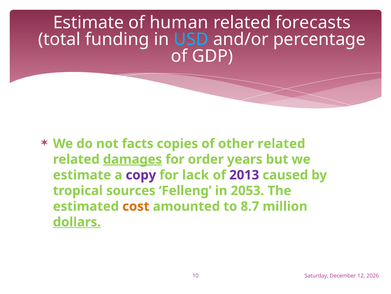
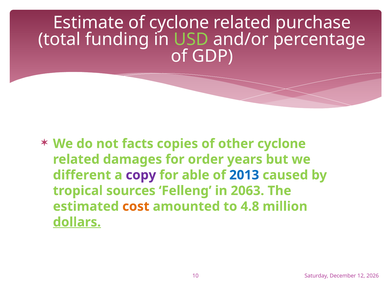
of human: human -> cyclone (179, 23)
forecasts: forecasts -> purchase (313, 23)
USD colour: light blue -> light green (191, 39)
other related: related -> cyclone (282, 143)
damages underline: present -> none (133, 159)
estimate: estimate -> different (82, 175)
lack: lack -> able (196, 175)
2013 colour: purple -> blue (244, 175)
2053: 2053 -> 2063 (247, 190)
8.7: 8.7 -> 4.8 (250, 206)
